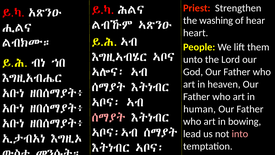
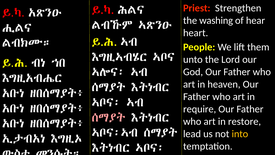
human: human -> require (200, 109)
bowing: bowing -> restore (245, 121)
into colour: pink -> yellow (240, 134)
